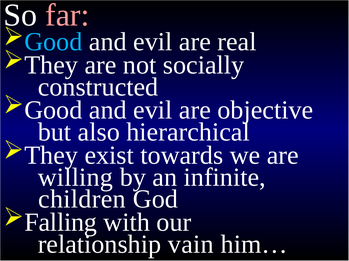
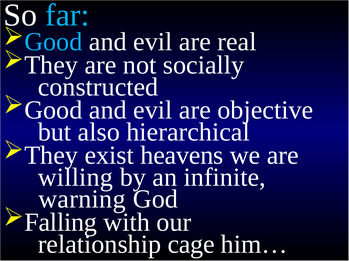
far colour: pink -> light blue (67, 15)
towards: towards -> heavens (182, 156)
children: children -> warning (82, 200)
vain: vain -> cage (191, 245)
